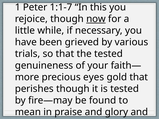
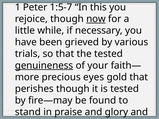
1:1-7: 1:1-7 -> 1:5-7 (61, 7)
genuineness underline: none -> present (44, 66)
mean: mean -> stand (28, 112)
